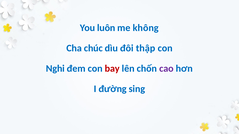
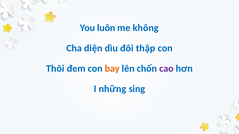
chúc: chúc -> diện (93, 48)
Nghi: Nghi -> Thôi (55, 69)
bay colour: red -> orange (112, 69)
đường: đường -> những (113, 89)
